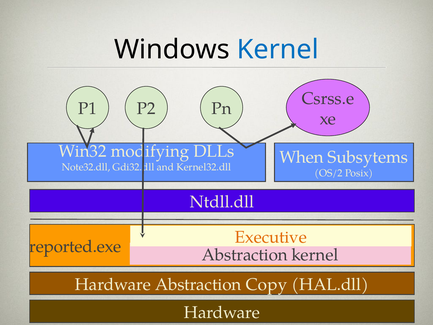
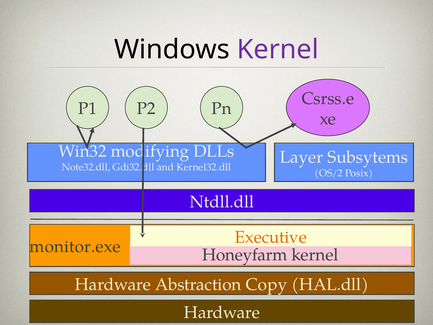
Kernel colour: blue -> purple (278, 50)
When: When -> Layer (301, 157)
reported.exe: reported.exe -> monitor.exe (75, 246)
Abstraction: Abstraction -> Honeyfarm (245, 255)
